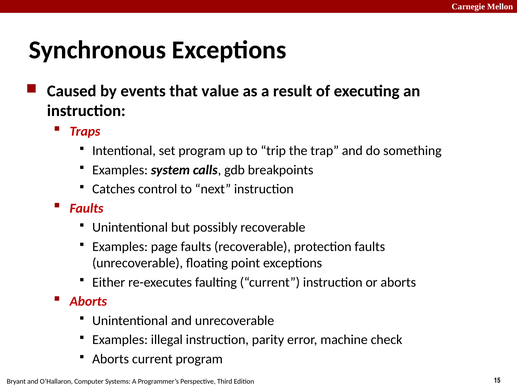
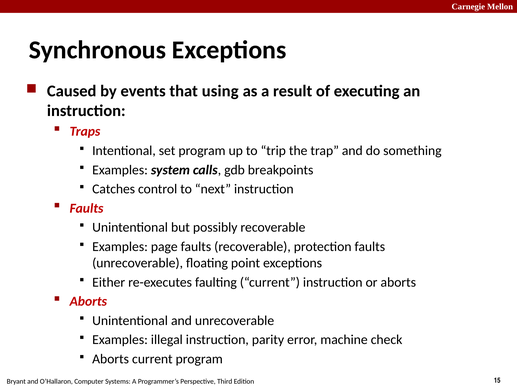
value: value -> using (220, 91)
